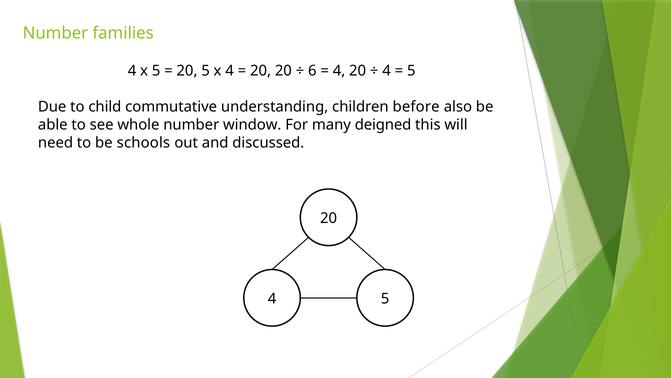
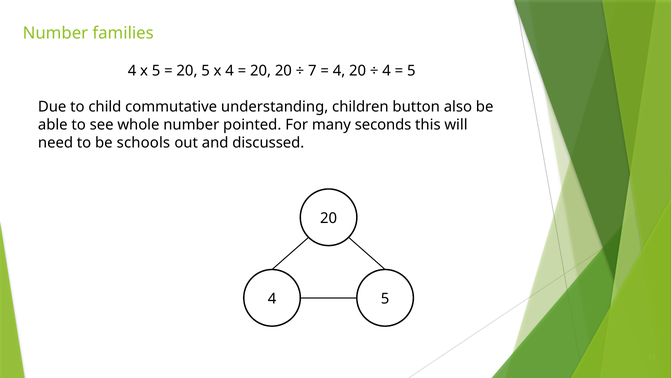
6: 6 -> 7 (312, 71)
before: before -> button (416, 107)
window: window -> pointed (252, 125)
deigned: deigned -> seconds (383, 125)
